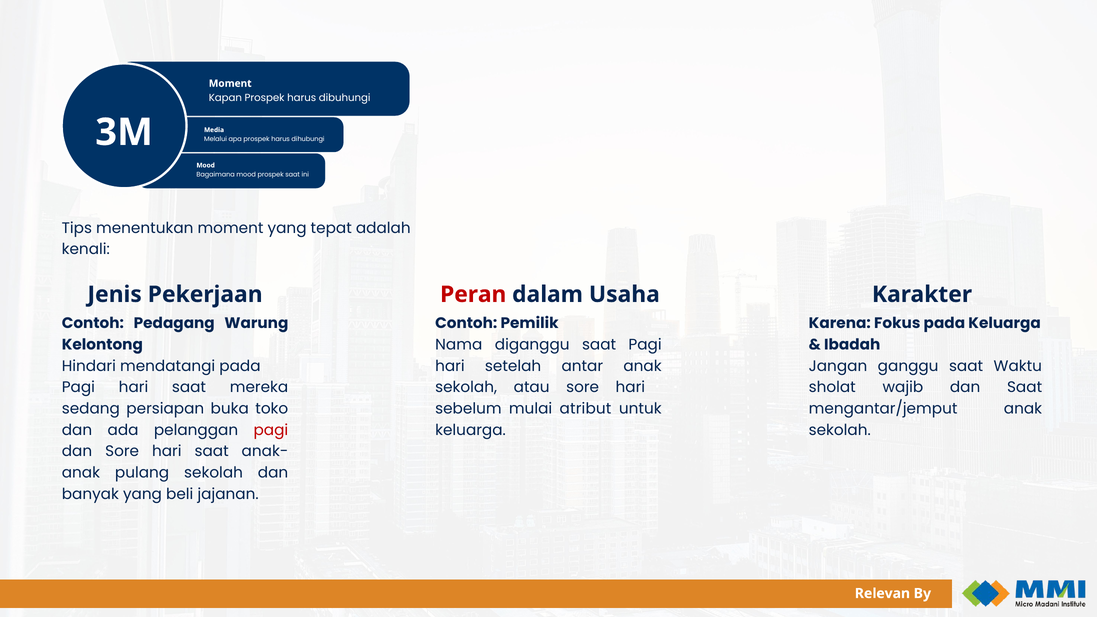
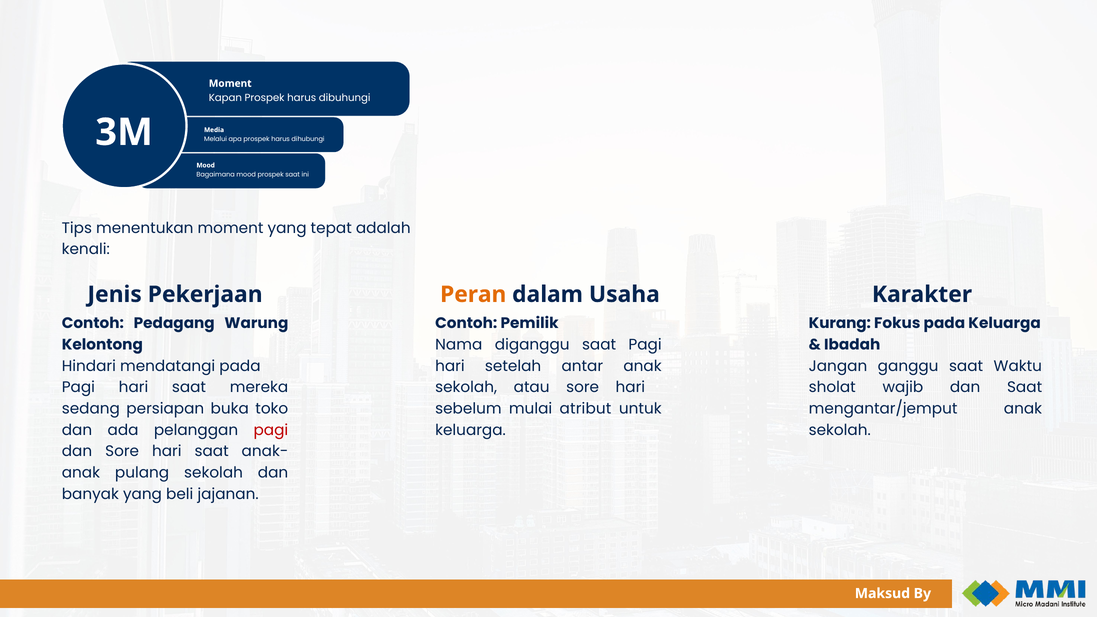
Peran colour: red -> orange (473, 294)
Karena: Karena -> Kurang (840, 323)
Relevan: Relevan -> Maksud (882, 593)
